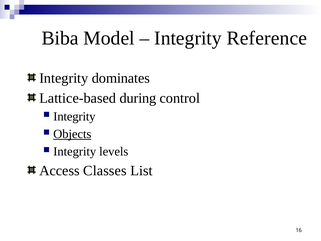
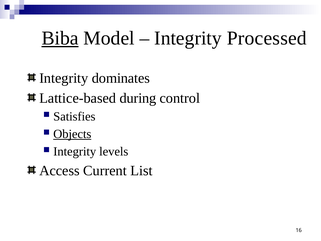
Biba underline: none -> present (60, 38)
Reference: Reference -> Processed (267, 38)
Integrity: Integrity -> Satisfies (74, 116)
Classes: Classes -> Current (105, 170)
